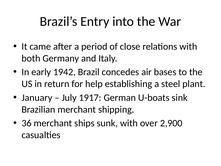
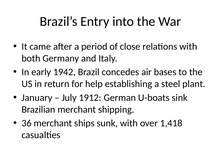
1917: 1917 -> 1912 (90, 97)
2,900: 2,900 -> 1,418 (171, 123)
